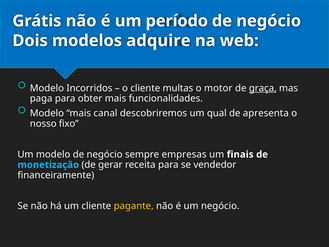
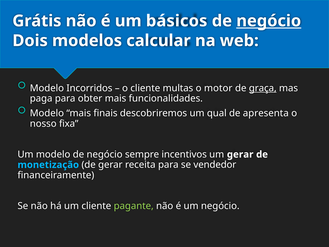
período: período -> básicos (177, 21)
negócio underline: none -> present (269, 21)
adquire: adquire -> calcular (159, 41)
canal: canal -> finais (105, 113)
fixo: fixo -> fixa (69, 124)
empresas: empresas -> incentivos (184, 154)
um finais: finais -> gerar (240, 154)
pagante colour: yellow -> light green (134, 206)
